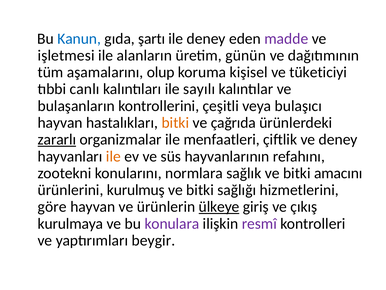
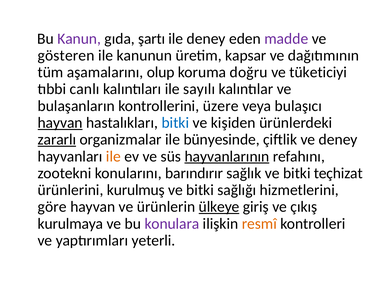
Kanun colour: blue -> purple (79, 39)
işletmesi: işletmesi -> gösteren (66, 55)
alanların: alanların -> kanunun (144, 55)
günün: günün -> kapsar (246, 55)
kişisel: kişisel -> doğru (249, 72)
çeşitli: çeşitli -> üzere (221, 106)
hayvan underline: none -> present (60, 123)
bitki colour: orange -> blue (175, 123)
çağrıda: çağrıda -> kişiden (233, 123)
menfaatleri: menfaatleri -> bünyesinde (222, 139)
hayvanlarının underline: none -> present (227, 156)
normlara: normlara -> barındırır (194, 173)
amacını: amacını -> teçhizat (338, 173)
resmî colour: purple -> orange (259, 223)
beygir: beygir -> yeterli (154, 240)
